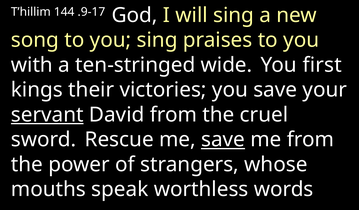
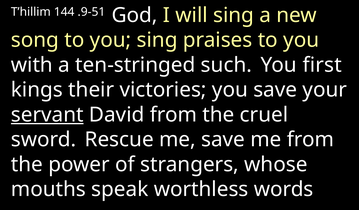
.9-17: .9-17 -> .9-51 (91, 12)
wide: wide -> such (226, 65)
save underline: present -> none (223, 140)
